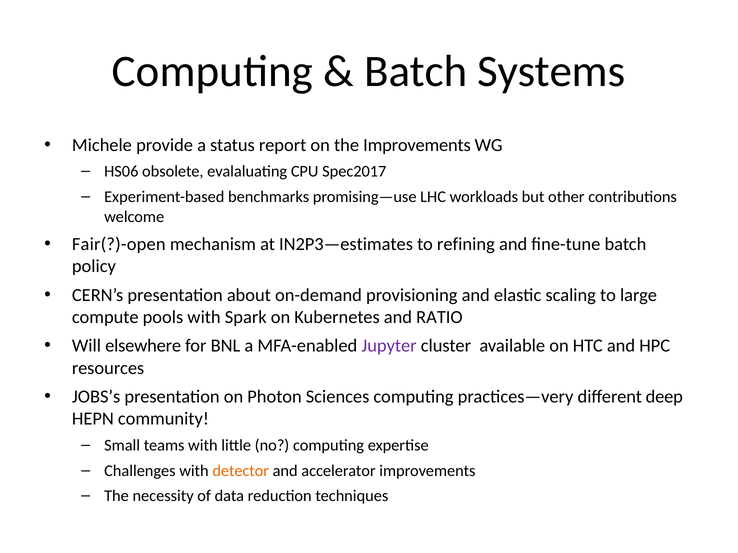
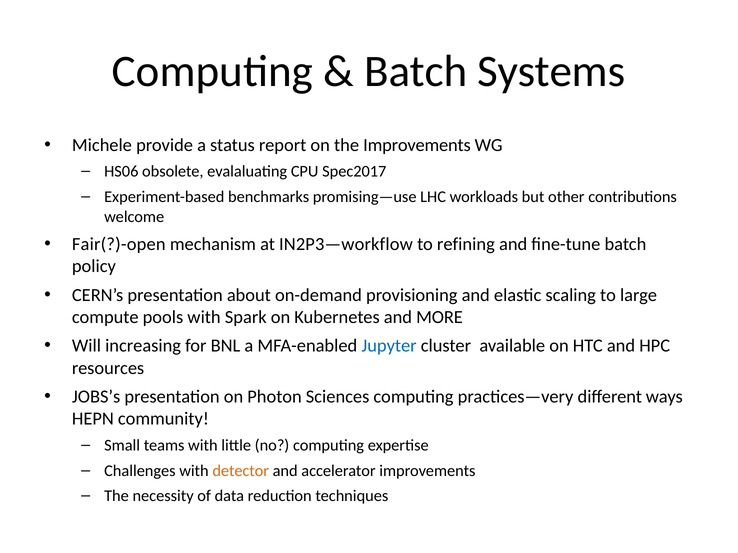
IN2P3—estimates: IN2P3—estimates -> IN2P3—workflow (346, 244)
RATIO: RATIO -> MORE (440, 317)
elsewhere: elsewhere -> increasing (143, 346)
Jupyter colour: purple -> blue (389, 346)
deep: deep -> ways (664, 397)
